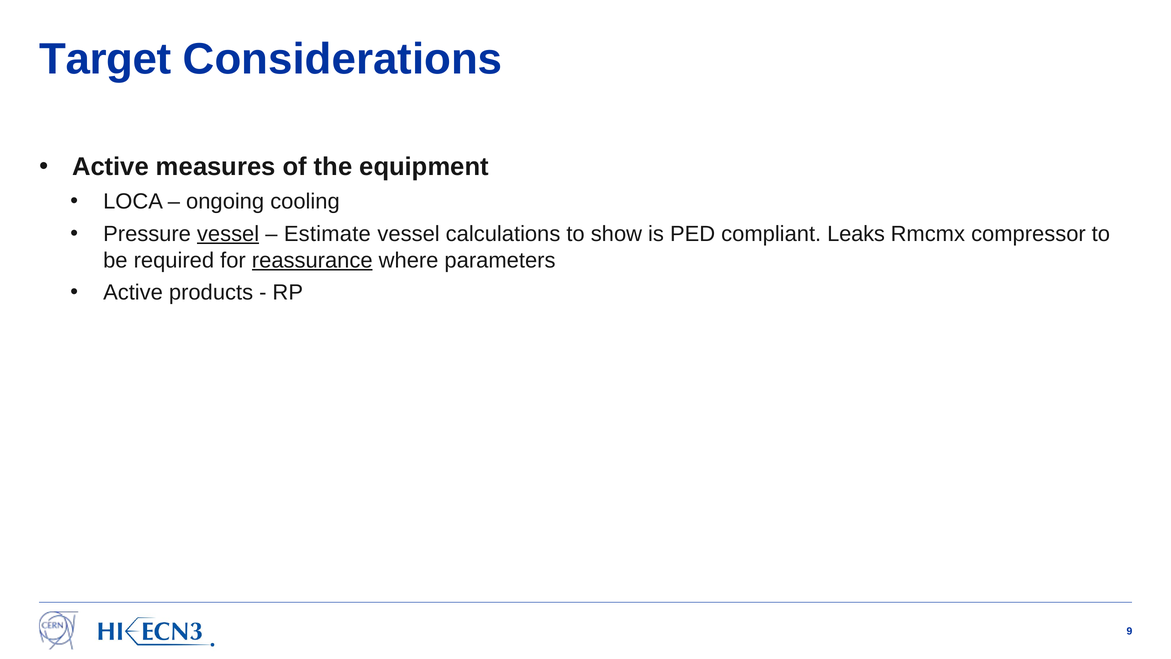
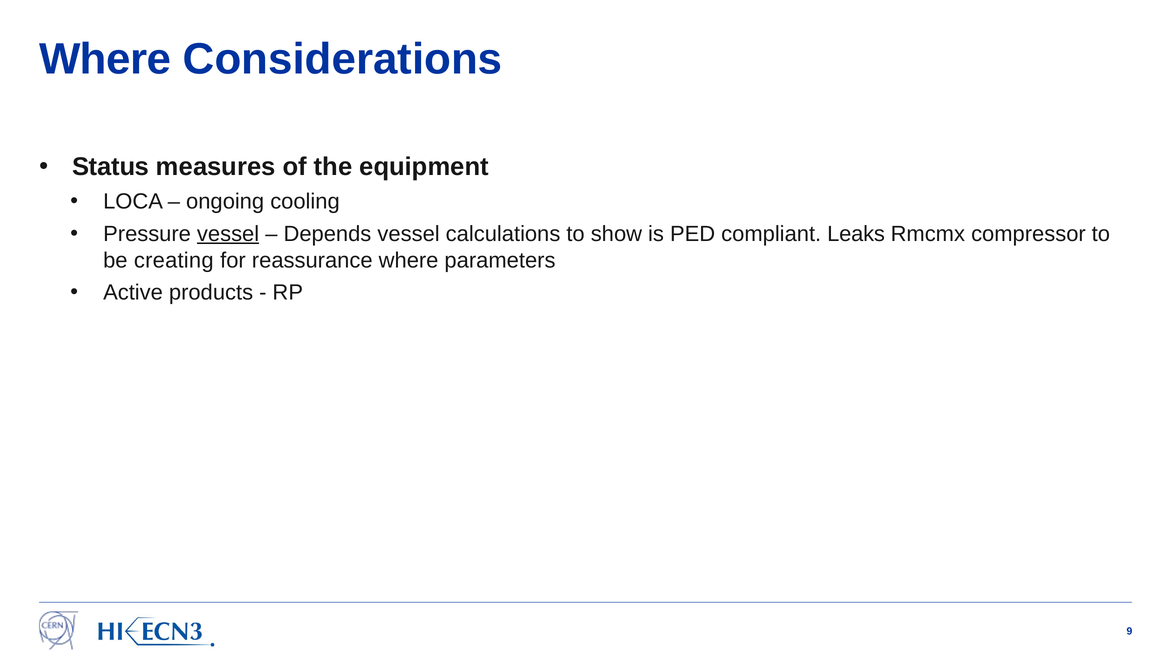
Target: Target -> Where (105, 59)
Active: Active -> Status (111, 167)
Estimate: Estimate -> Depends (327, 234)
required: required -> creating (174, 260)
reassurance underline: present -> none (312, 260)
